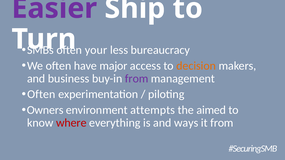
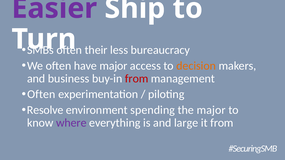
your: your -> their (96, 50)
from colour: purple -> red (137, 79)
Owners: Owners -> Resolve (45, 110)
attempts: attempts -> spending (153, 110)
the aimed: aimed -> major (211, 110)
where colour: red -> purple (71, 123)
ways: ways -> large (186, 123)
